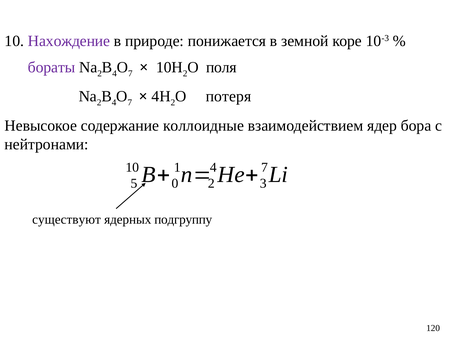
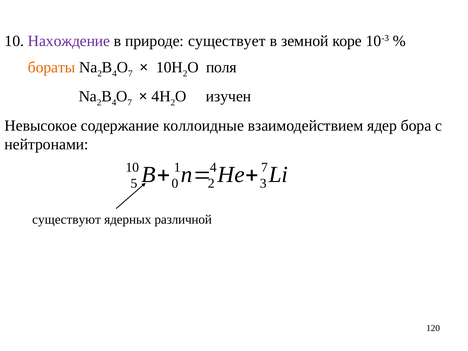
понижается: понижается -> существует (227, 41)
бораты colour: purple -> orange (52, 67)
потеря: потеря -> изучен (229, 96)
подгруппу: подгруппу -> различной (183, 220)
